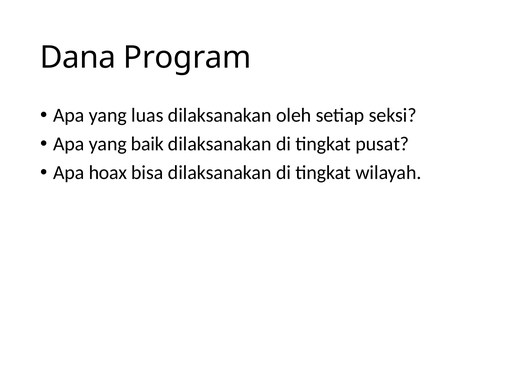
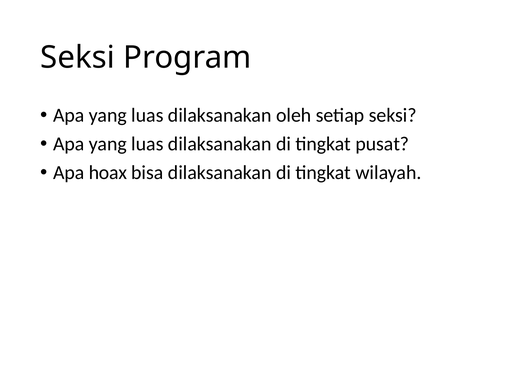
Dana: Dana -> Seksi (78, 57)
baik: baik -> luas (147, 144)
